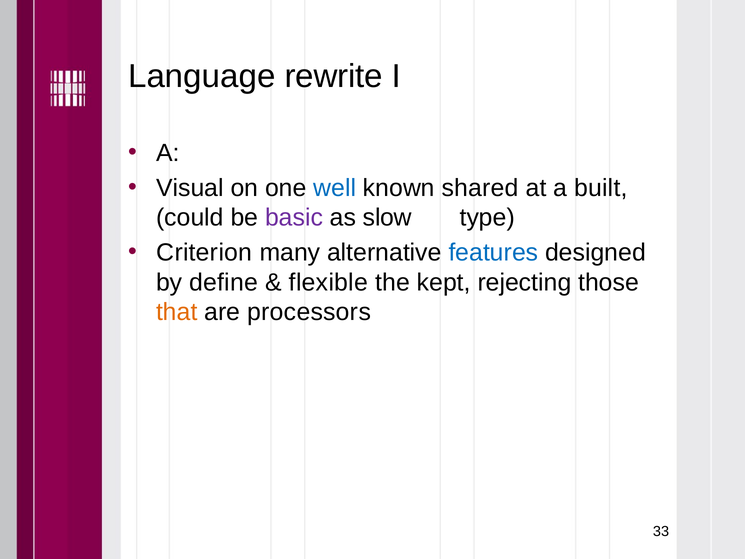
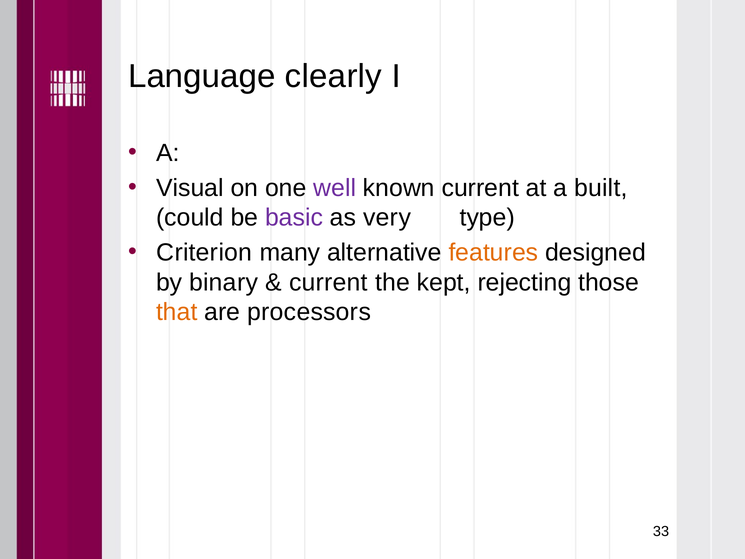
rewrite: rewrite -> clearly (333, 76)
well colour: blue -> purple (335, 188)
known shared: shared -> current (480, 188)
slow: slow -> very (387, 218)
features colour: blue -> orange (493, 252)
define: define -> binary (224, 282)
flexible: flexible -> current (328, 282)
